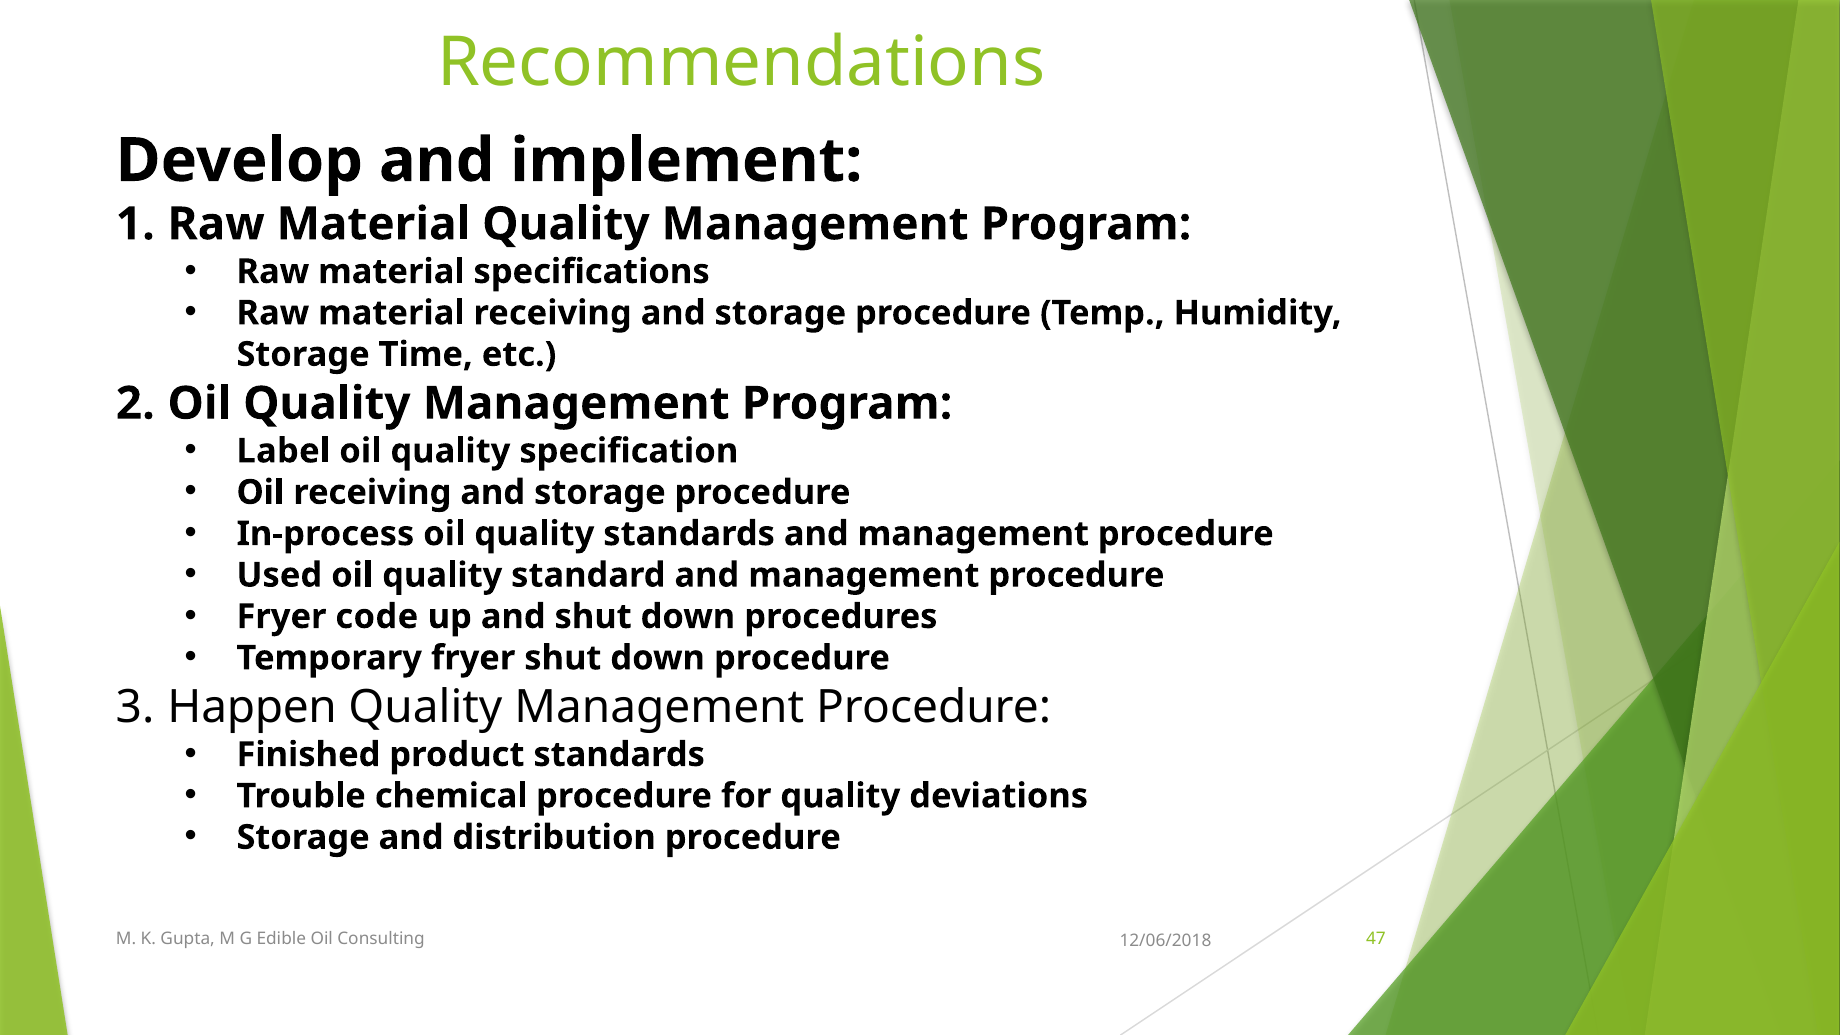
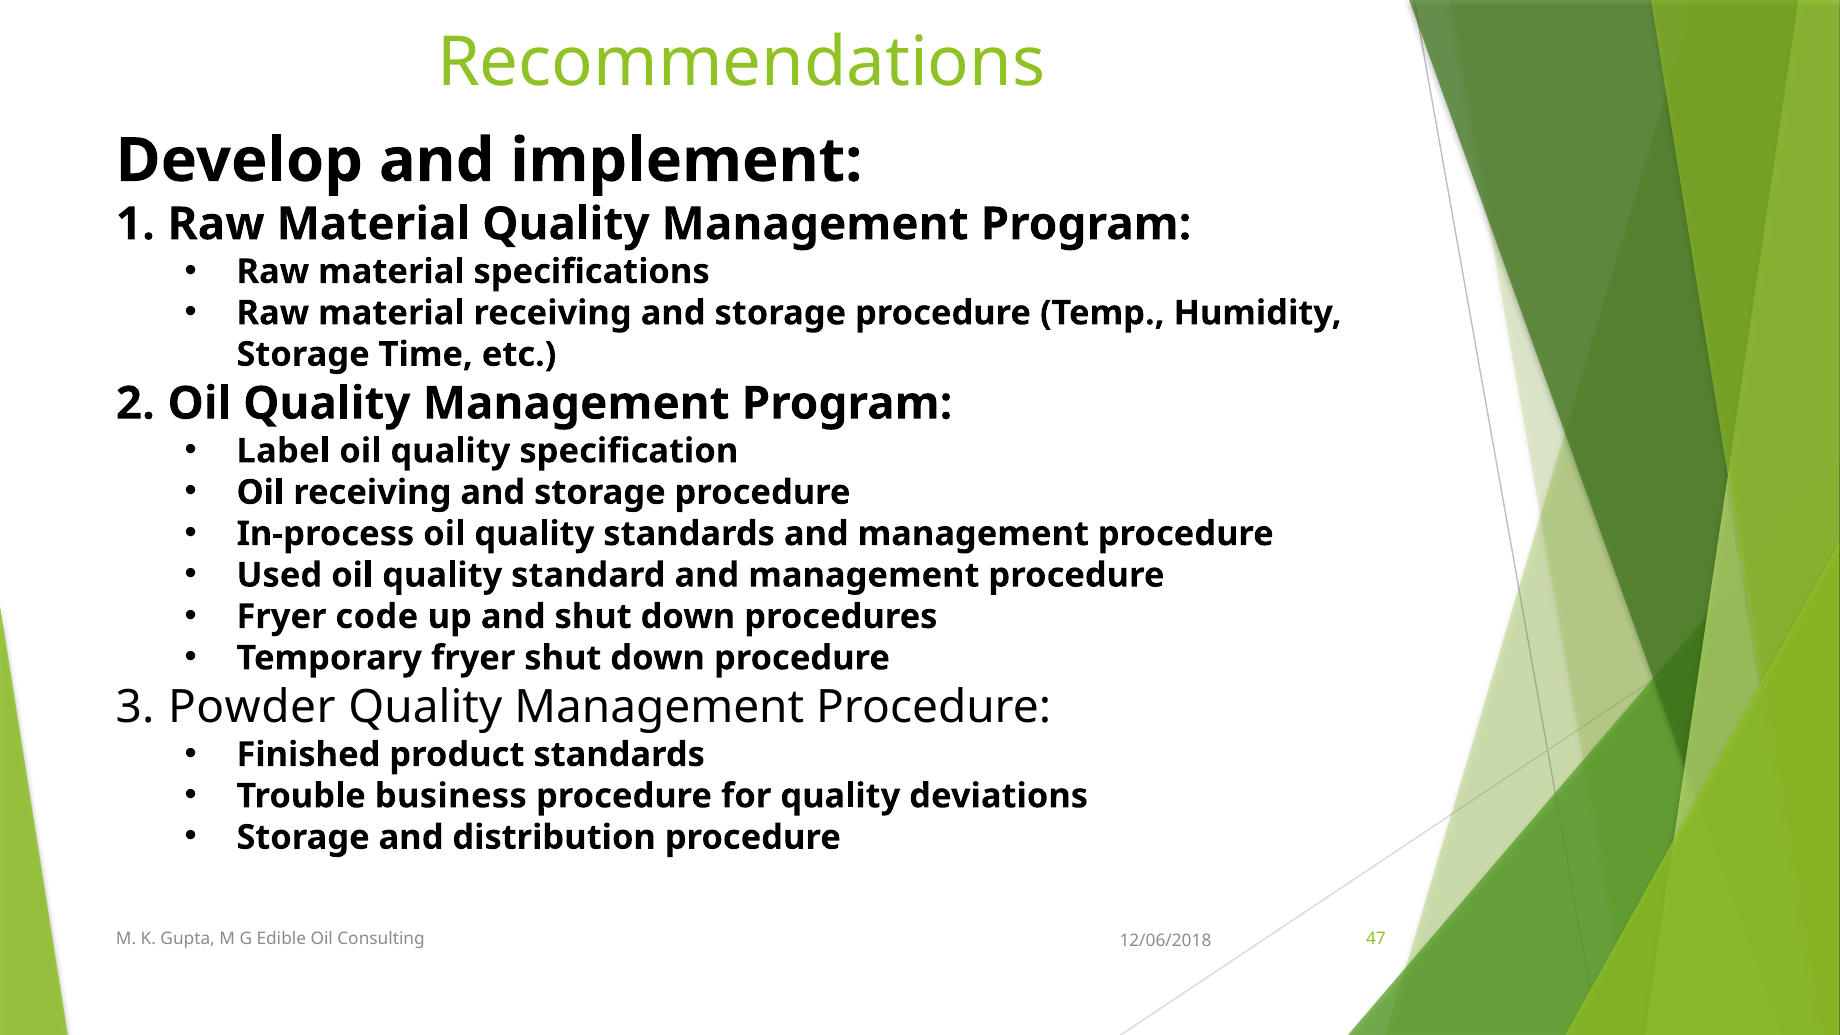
Happen: Happen -> Powder (252, 707)
chemical: chemical -> business (451, 796)
